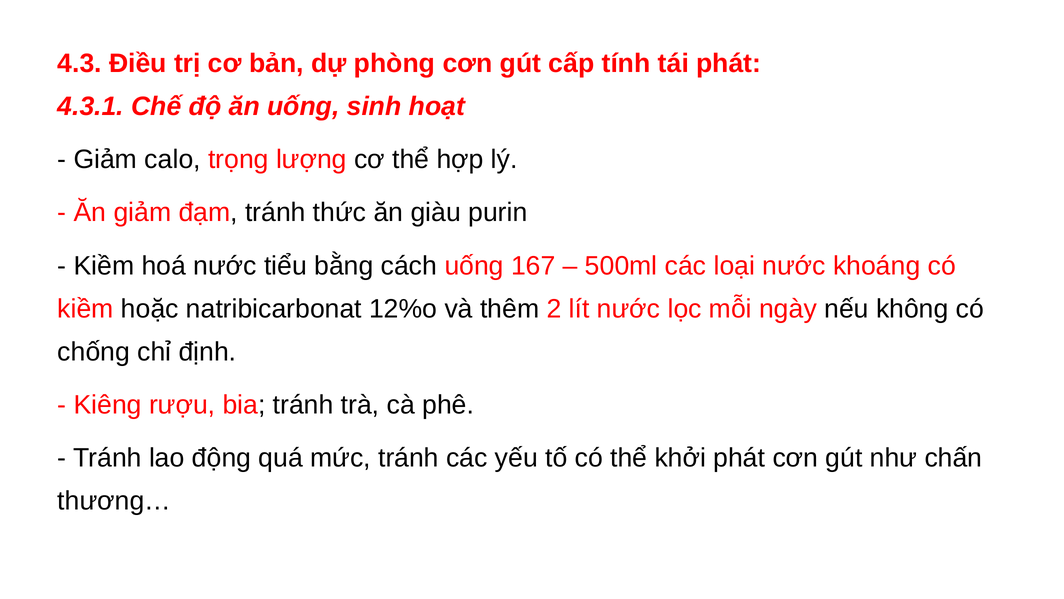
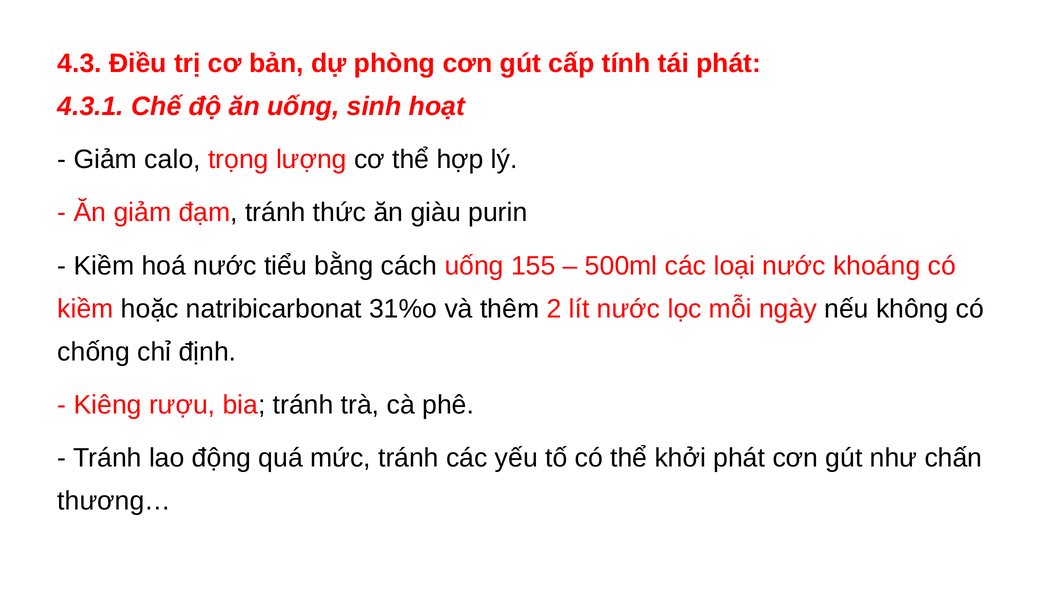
167: 167 -> 155 (533, 265)
12%o: 12%o -> 31%o (403, 309)
